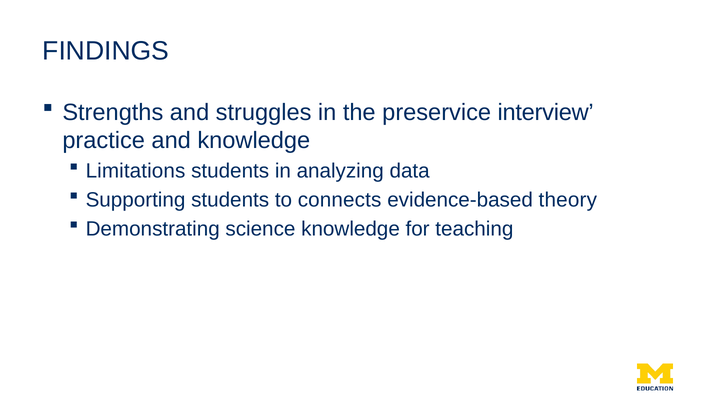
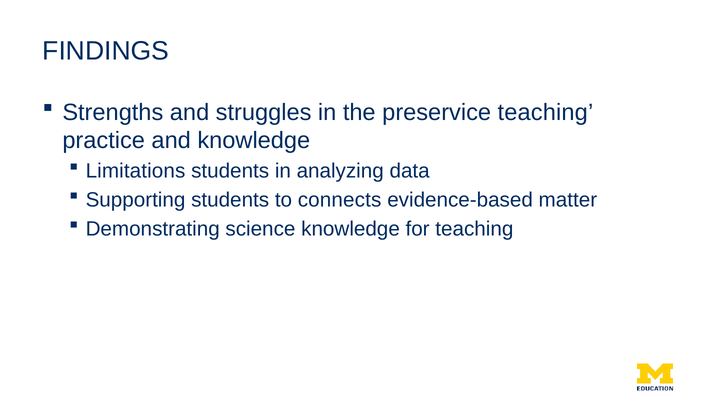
preservice interview: interview -> teaching (545, 112)
theory: theory -> matter (568, 200)
